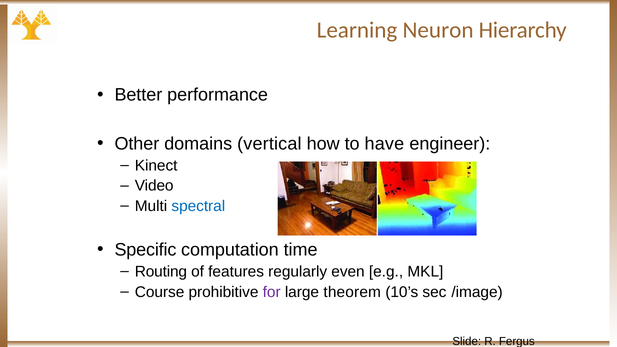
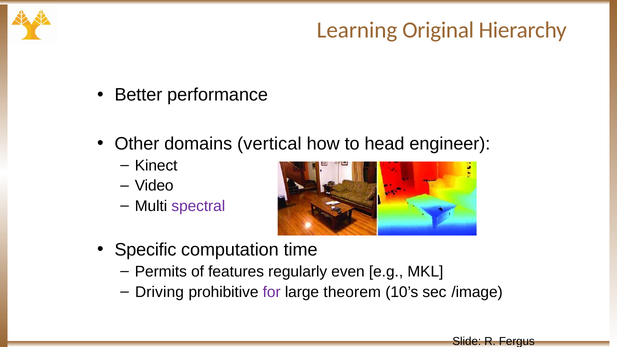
Neuron: Neuron -> Original (438, 30)
have: have -> head (384, 144)
spectral colour: blue -> purple (198, 206)
Routing: Routing -> Permits (161, 272)
Course: Course -> Driving (159, 292)
